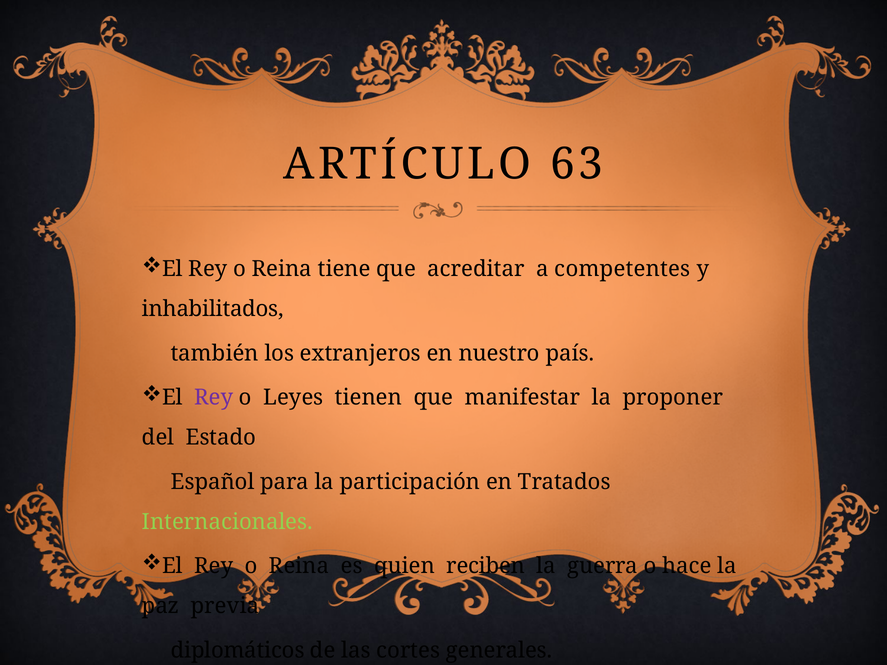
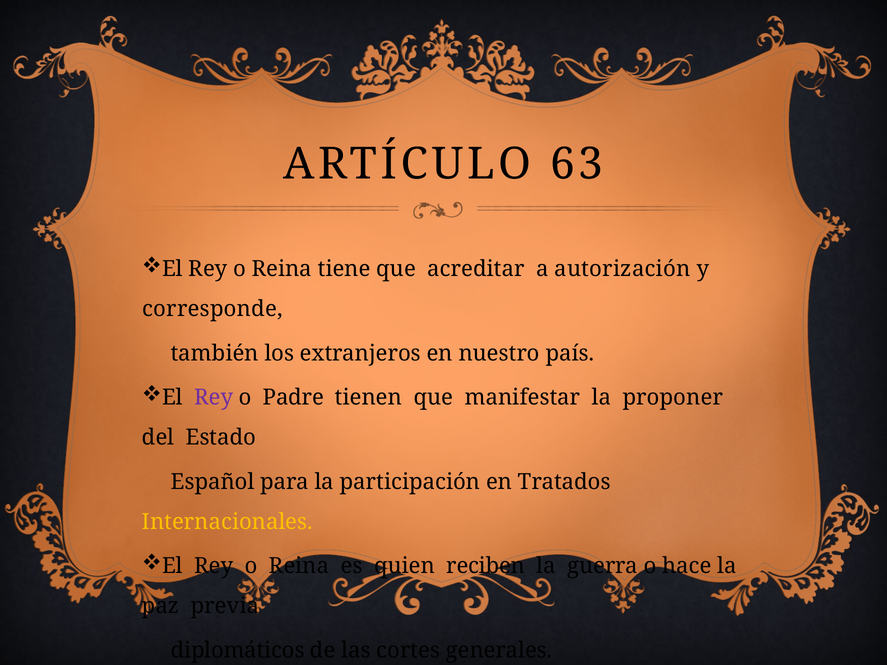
competentes: competentes -> autorización (622, 269)
inhabilitados: inhabilitados -> corresponde (213, 309)
Leyes: Leyes -> Padre (293, 398)
Internacionales colour: light green -> yellow (227, 522)
